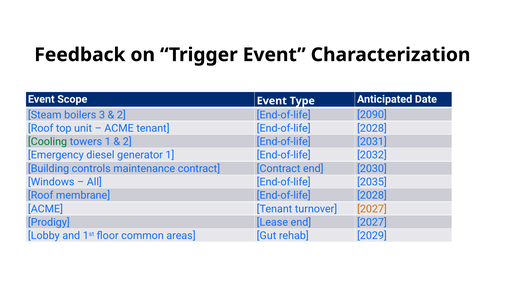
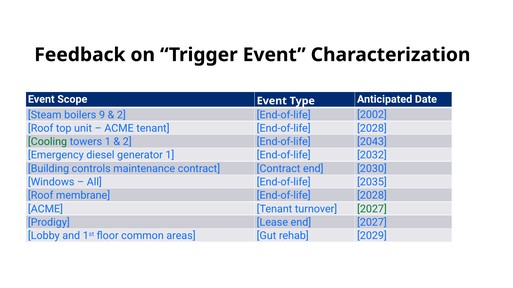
3: 3 -> 9 (102, 115)
2090: 2090 -> 2002 (372, 115)
2031: 2031 -> 2043 (372, 142)
2027 colour: orange -> green (372, 209)
